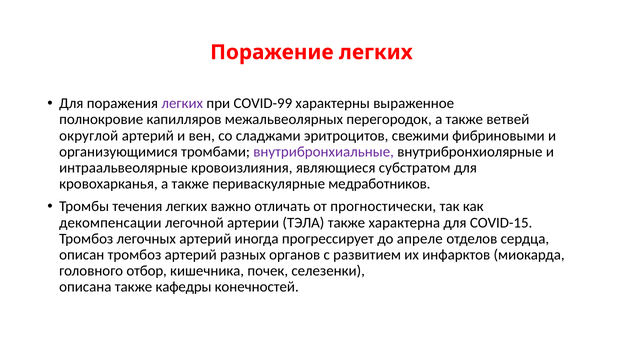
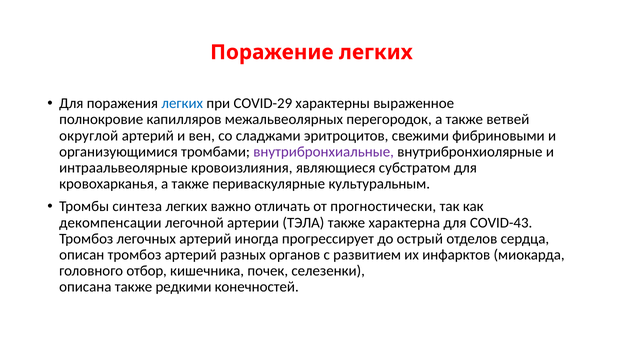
легких colour: purple -> blue (182, 104)
COVID-99: COVID-99 -> COVID-29 (263, 104)
медработников: медработников -> культуральным (379, 184)
течения: течения -> синтеза (137, 207)
COVID-15: COVID-15 -> COVID-43 (501, 223)
апреле: апреле -> острый (420, 239)
кафедры: кафедры -> редкими (184, 287)
